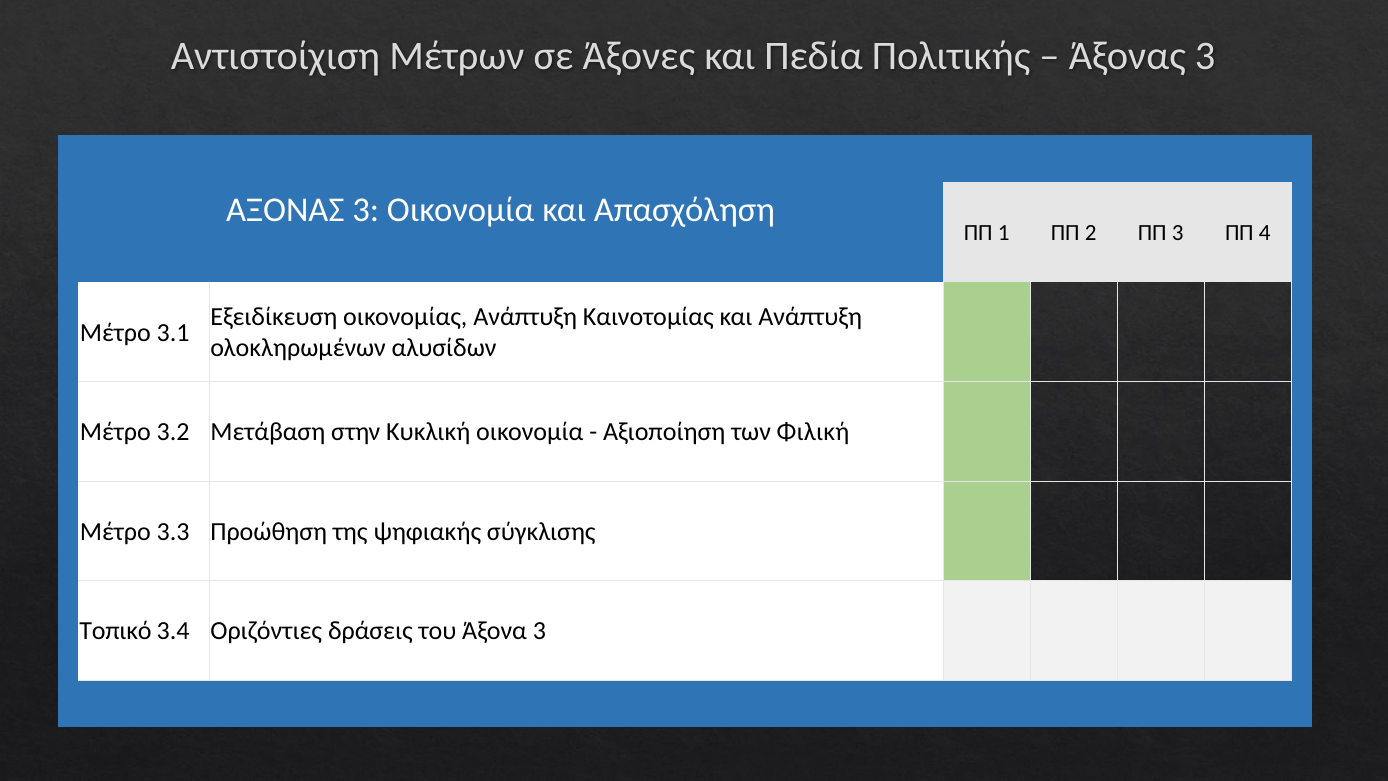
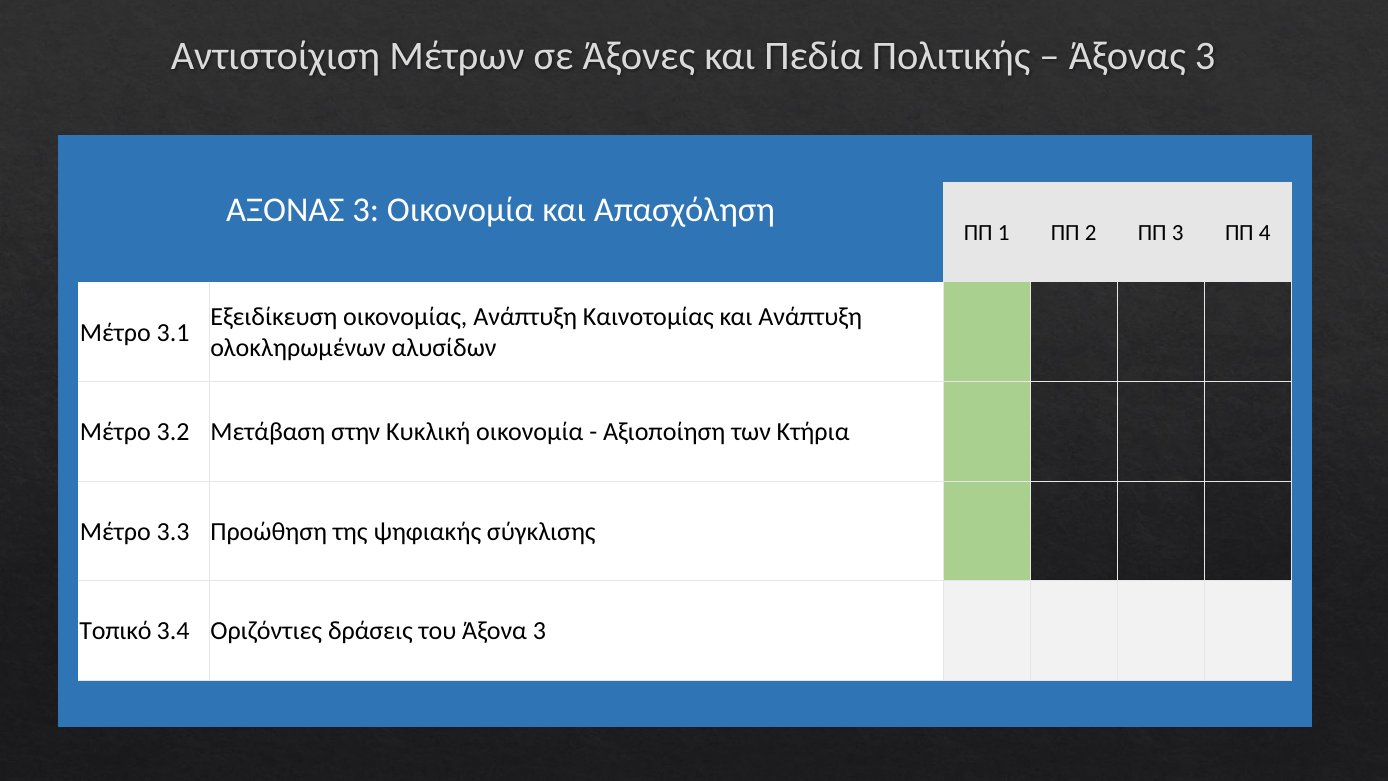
Φιλική: Φιλική -> Κτήρια (813, 432)
